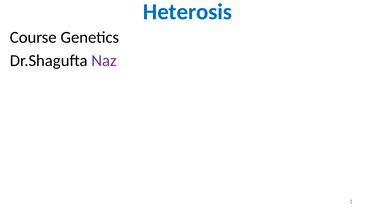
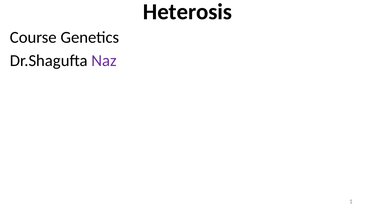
Heterosis colour: blue -> black (188, 12)
